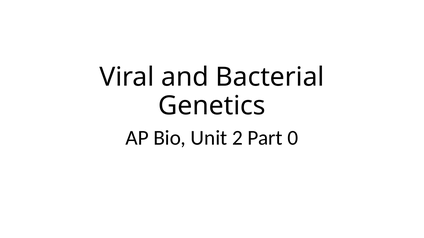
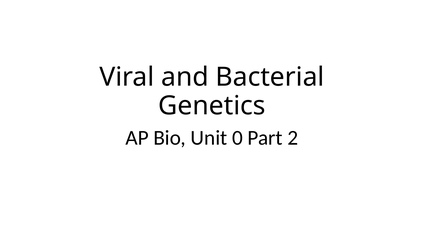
2: 2 -> 0 (237, 138)
0: 0 -> 2 (293, 138)
